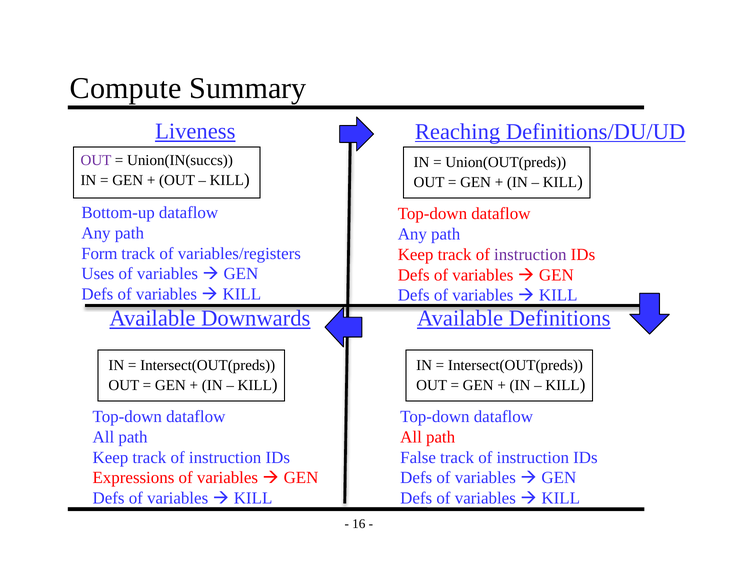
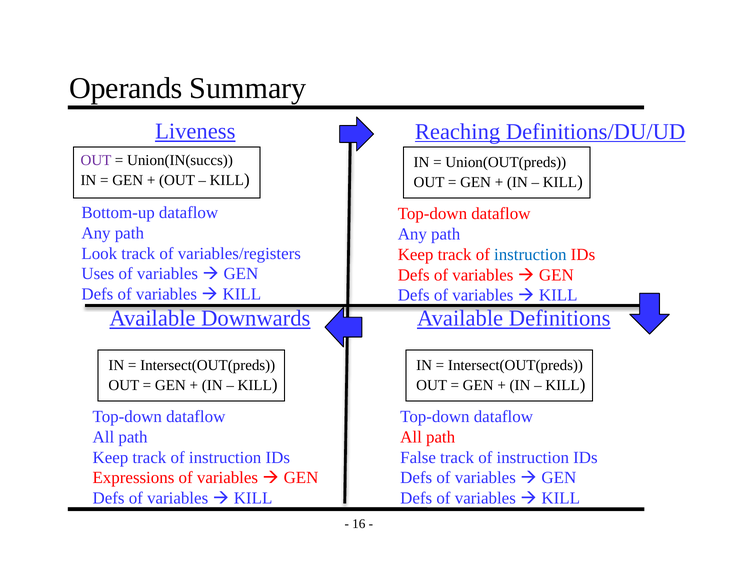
Compute: Compute -> Operands (126, 88)
Form: Form -> Look (99, 253)
instruction colour: purple -> blue (530, 254)
